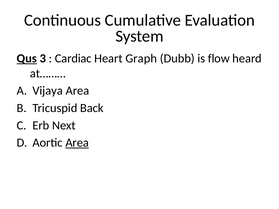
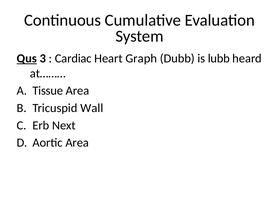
flow: flow -> lubb (219, 59)
Vijaya: Vijaya -> Tissue (48, 91)
Back: Back -> Wall (92, 108)
Area underline: present -> none (77, 143)
